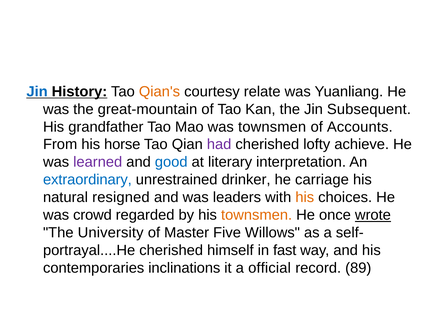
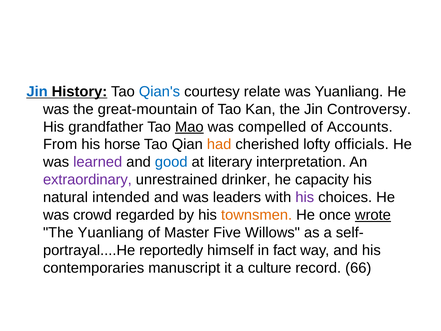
Qian's colour: orange -> blue (159, 91)
Subsequent: Subsequent -> Controversy (369, 109)
Mao underline: none -> present (189, 127)
was townsmen: townsmen -> compelled (272, 127)
had colour: purple -> orange (219, 144)
achieve: achieve -> officials (362, 144)
extraordinary colour: blue -> purple (87, 180)
carriage: carriage -> capacity (322, 180)
resigned: resigned -> intended (121, 197)
his colour: orange -> purple (305, 197)
The University: University -> Yuanliang (111, 233)
cherished: cherished -> reportedly (171, 250)
fast: fast -> fact (285, 250)
inclinations: inclinations -> manuscript (184, 268)
official: official -> culture (270, 268)
89: 89 -> 66 (358, 268)
